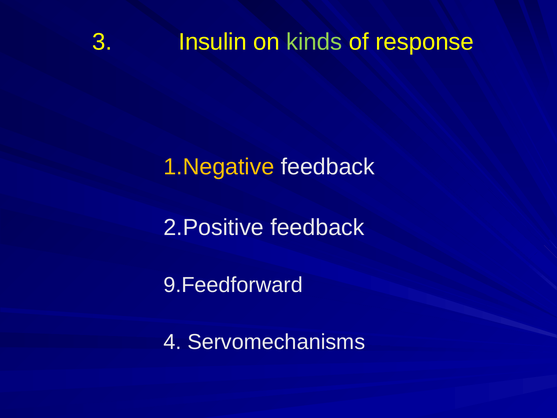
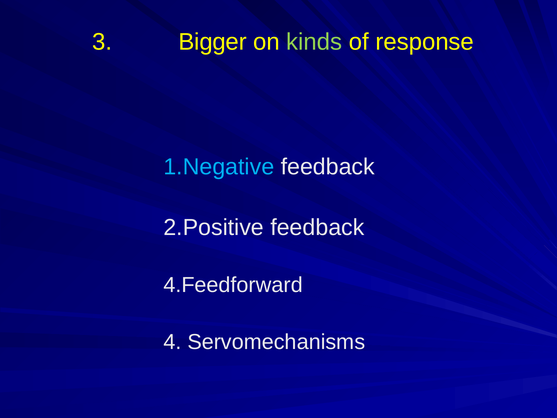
Insulin: Insulin -> Bigger (213, 42)
1.Negative colour: yellow -> light blue (219, 167)
9.Feedforward: 9.Feedforward -> 4.Feedforward (233, 285)
